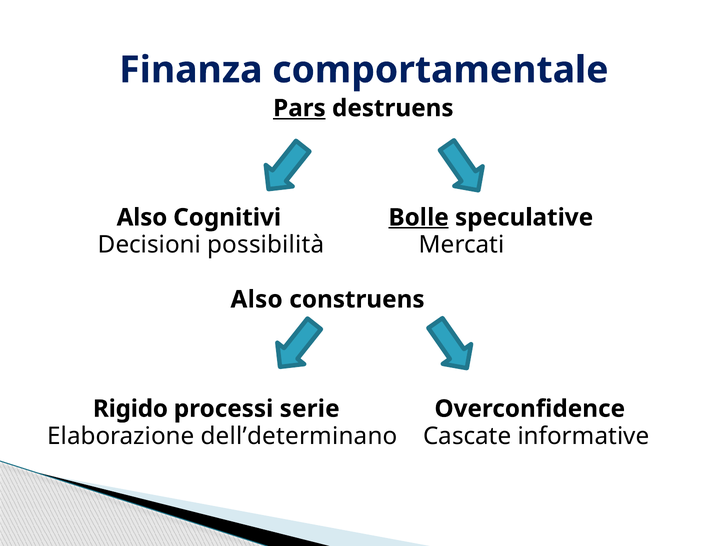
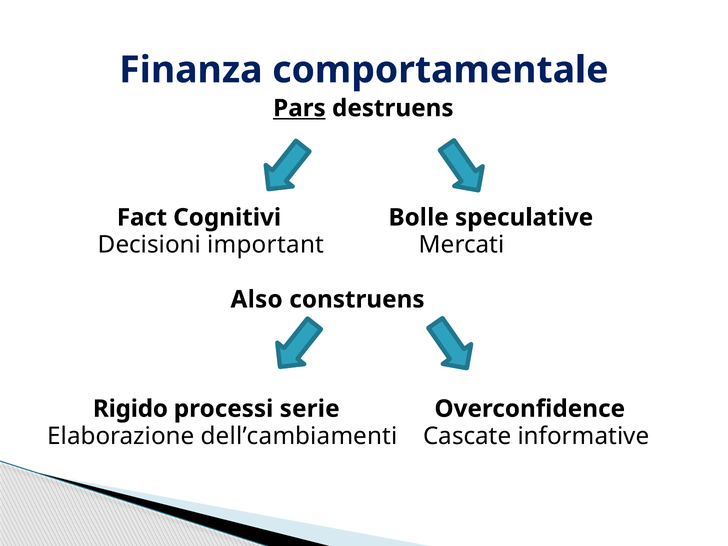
Also: Also -> Fact (142, 217)
Bolle underline: present -> none (419, 217)
possibilità: possibilità -> important (266, 245)
dell’determinano: dell’determinano -> dell’cambiamenti (299, 436)
